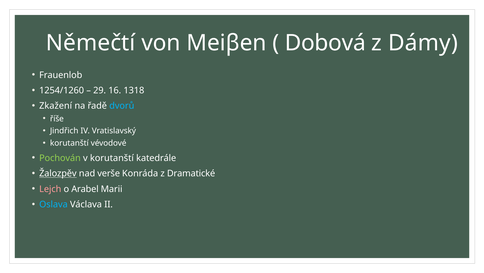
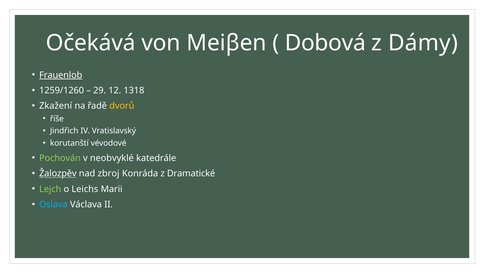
Němečtí: Němečtí -> Očekává (91, 43)
Frauenlob underline: none -> present (61, 75)
1254/1260: 1254/1260 -> 1259/1260 (62, 90)
16: 16 -> 12 (115, 90)
dvorů colour: light blue -> yellow (122, 106)
v korutanští: korutanští -> neobvyklé (112, 158)
verše: verše -> zbroj (109, 173)
Lejch colour: pink -> light green (50, 189)
Arabel: Arabel -> Leichs (85, 189)
